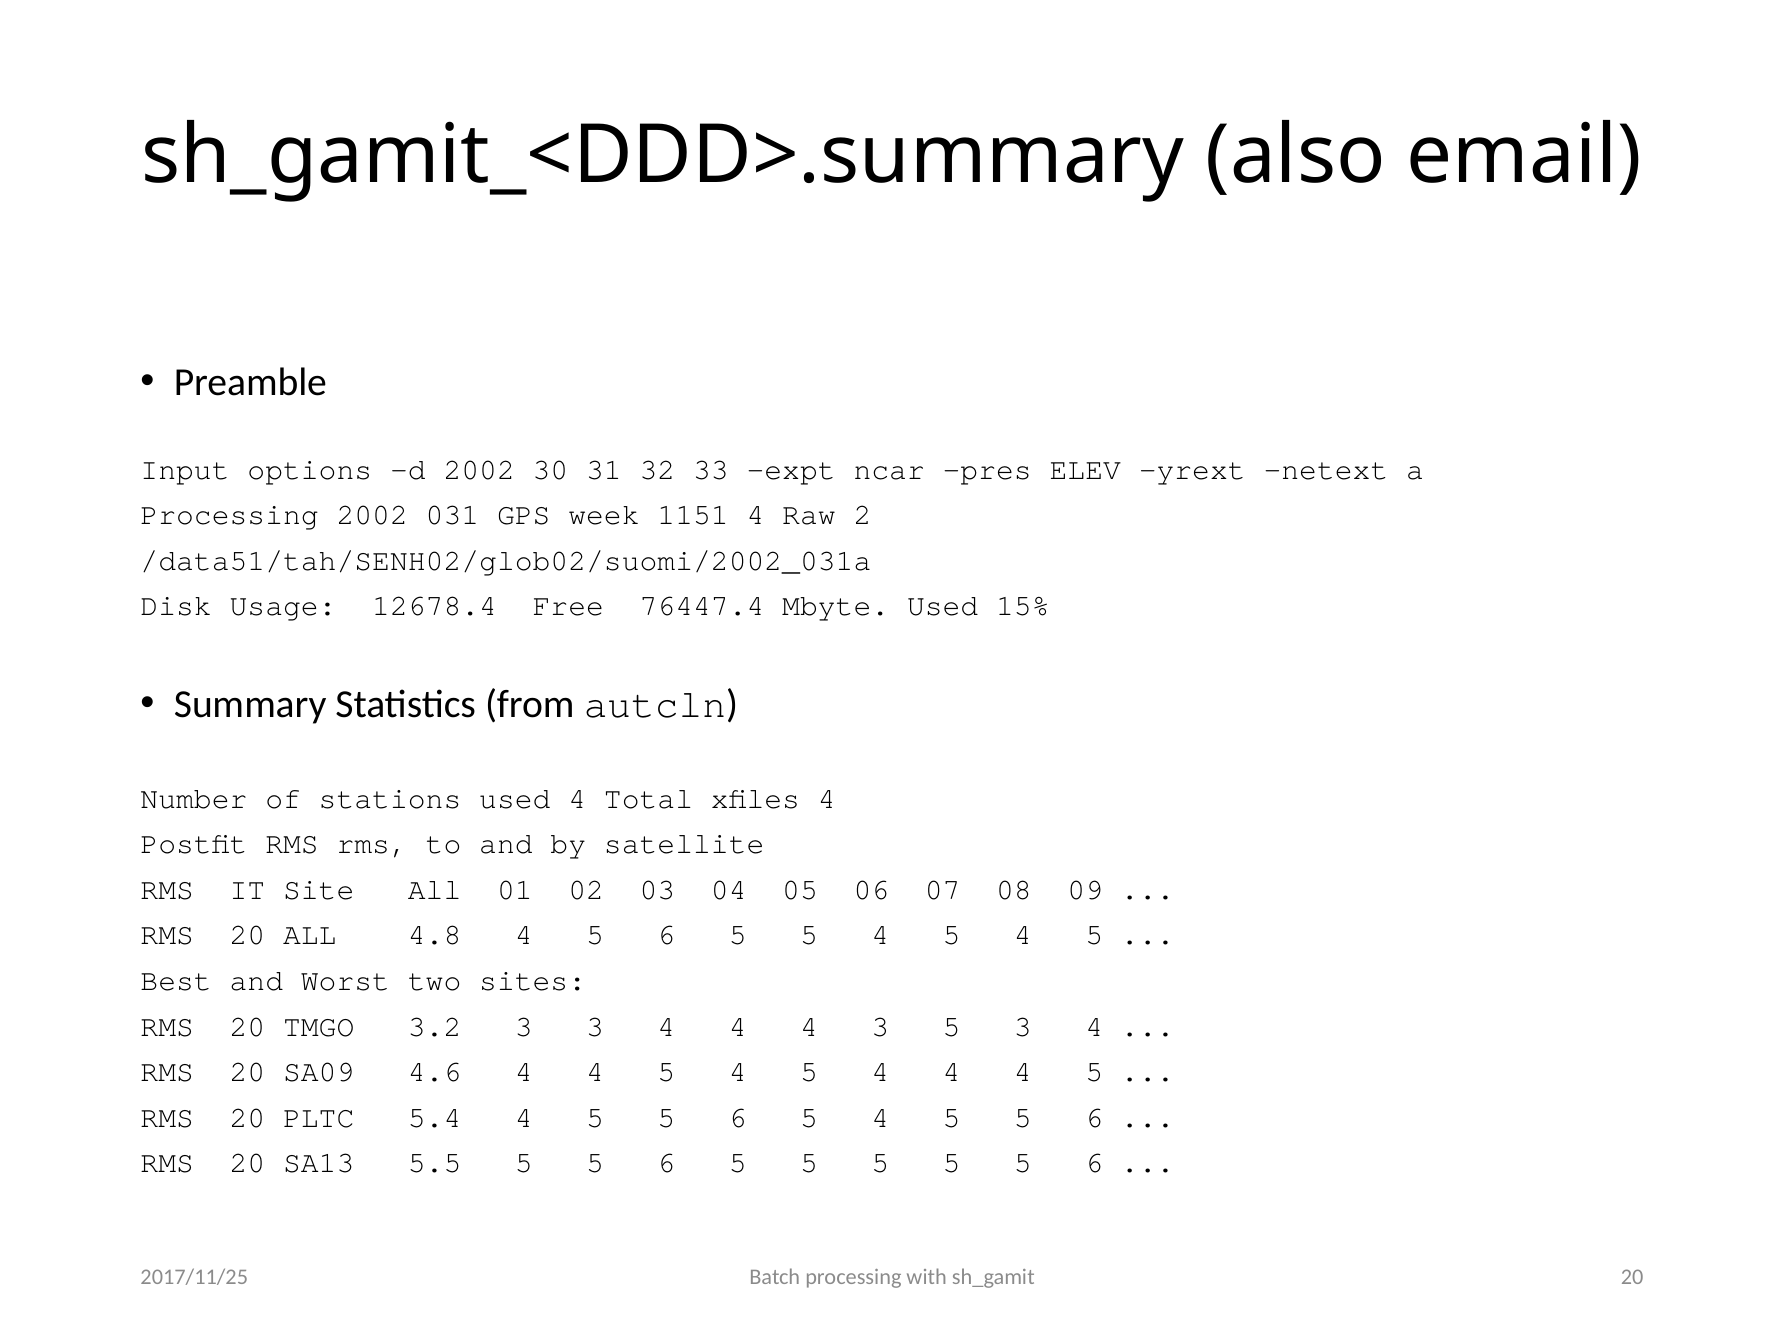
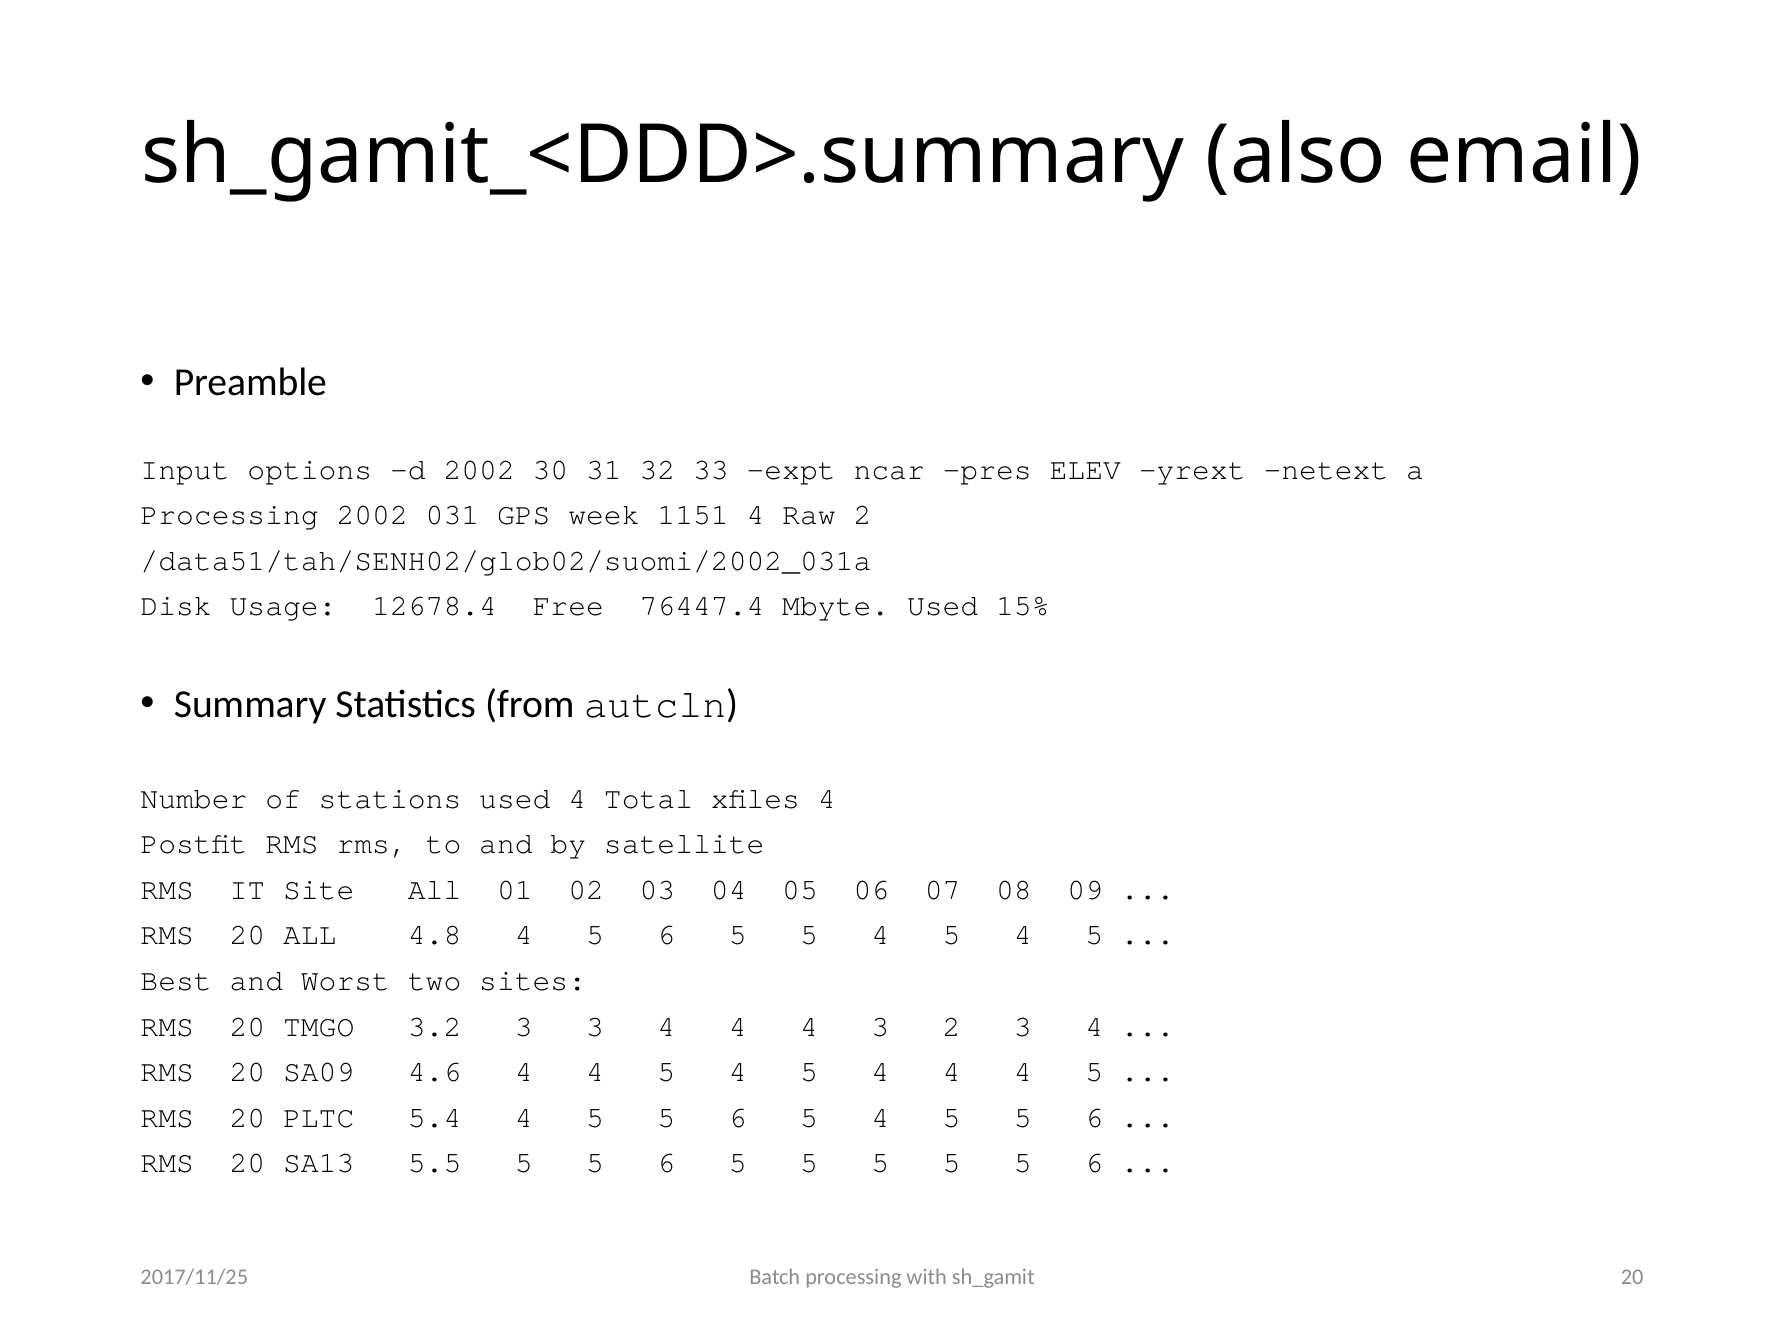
3 5: 5 -> 2 (952, 1026)
